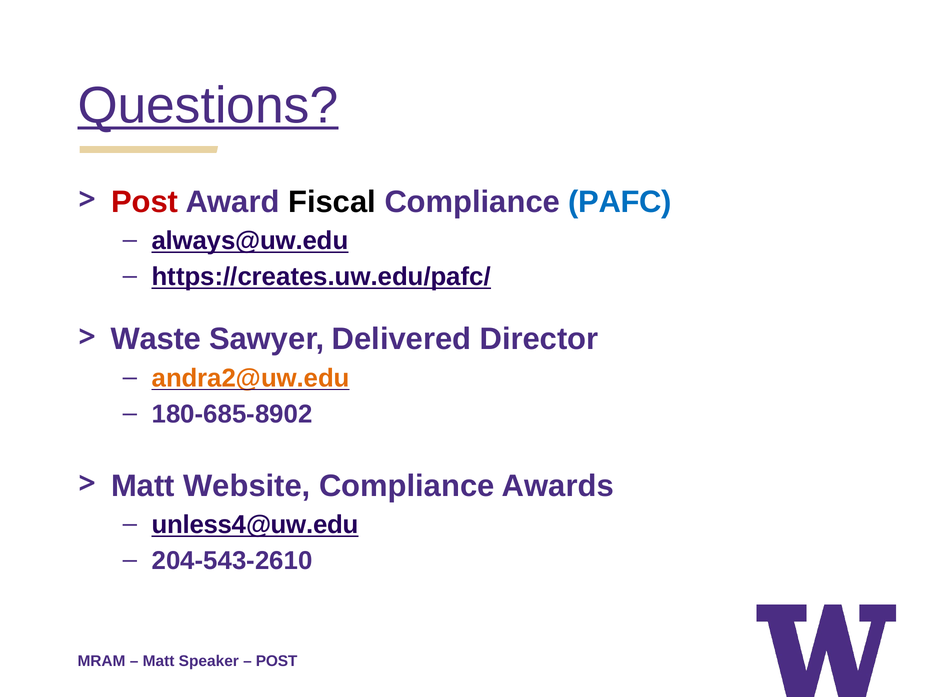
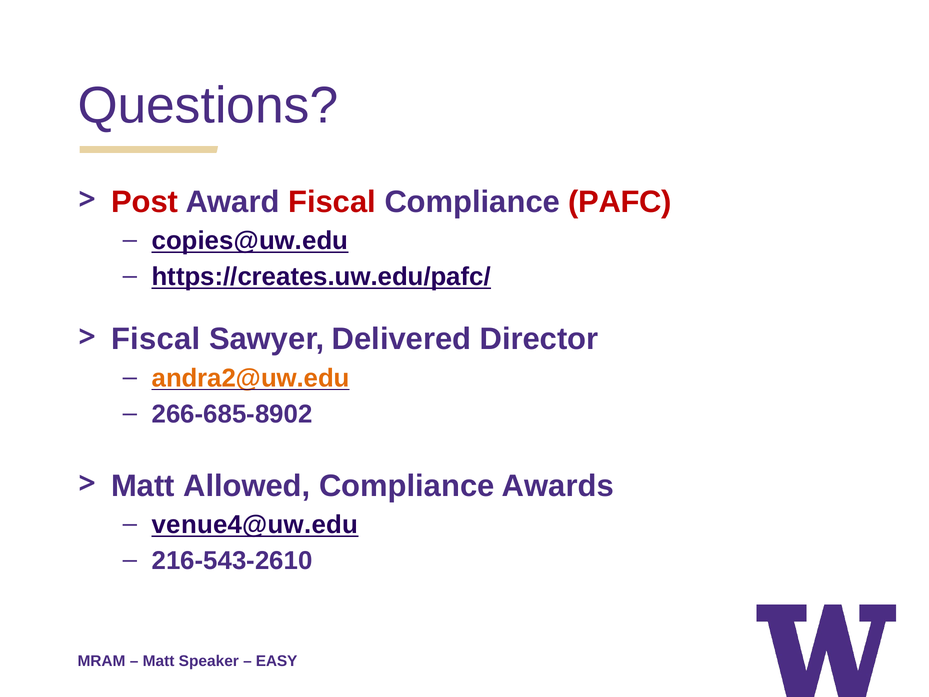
Questions underline: present -> none (208, 106)
Fiscal colour: black -> red (332, 202)
PAFC colour: blue -> red (620, 202)
always@uw.edu: always@uw.edu -> copies@uw.edu (250, 241)
Waste: Waste -> Fiscal (156, 339)
180-685-8902: 180-685-8902 -> 266-685-8902 (232, 414)
Website: Website -> Allowed (247, 486)
unless4@uw.edu: unless4@uw.edu -> venue4@uw.edu (255, 525)
204-543-2610: 204-543-2610 -> 216-543-2610 (232, 561)
POST: POST -> EASY (277, 661)
